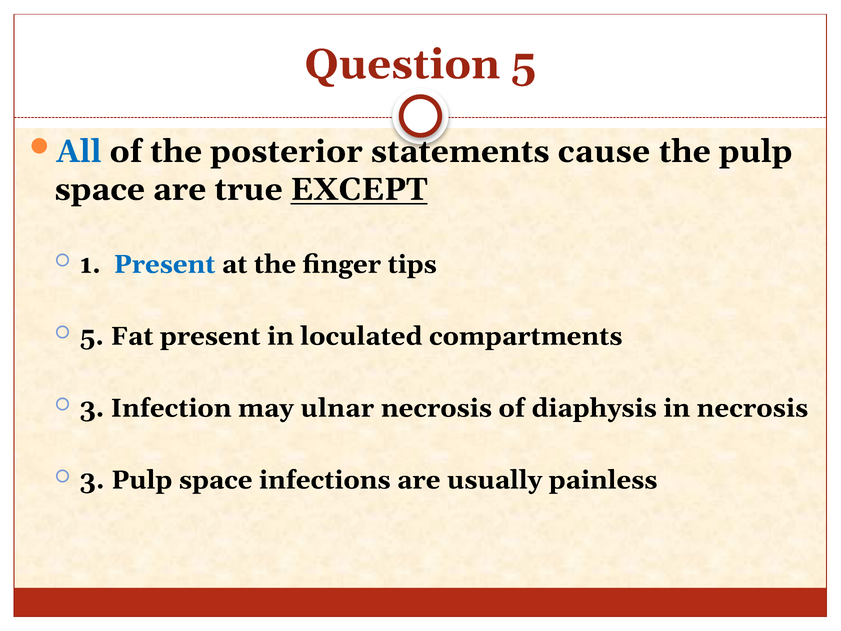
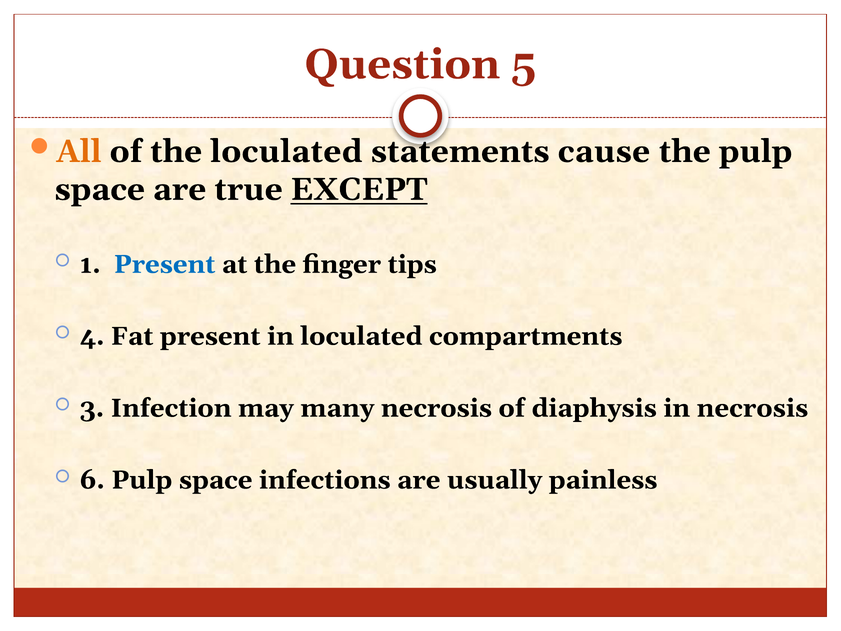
All colour: blue -> orange (79, 151)
the posterior: posterior -> loculated (286, 151)
5: 5 -> 4 (92, 336)
ulnar: ulnar -> many (337, 408)
3: 3 -> 6 (92, 480)
